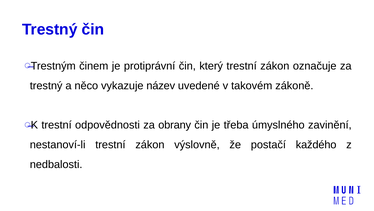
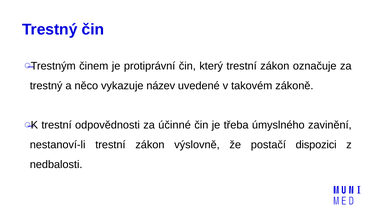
obrany: obrany -> účinné (175, 125)
každého: každého -> dispozici (316, 144)
